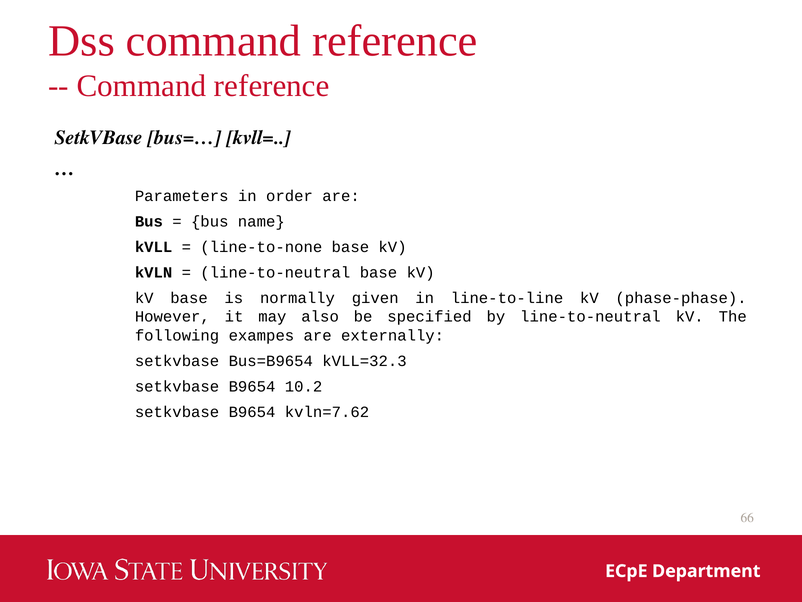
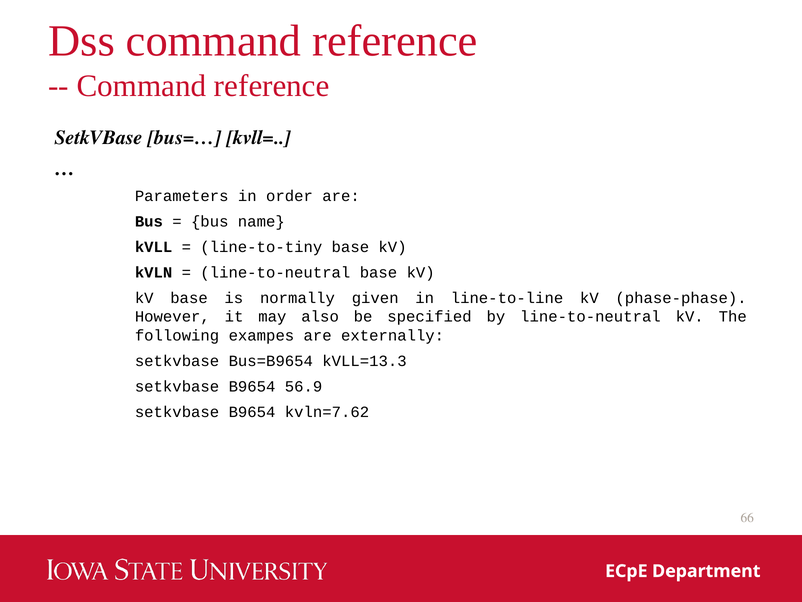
line‐to‐none: line‐to‐none -> line‐to‐tiny (261, 247)
kVLL=32.3: kVLL=32.3 -> kVLL=13.3 (364, 361)
10.2: 10.2 -> 56.9 (304, 386)
